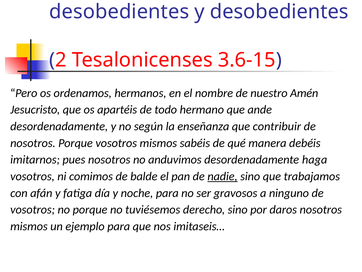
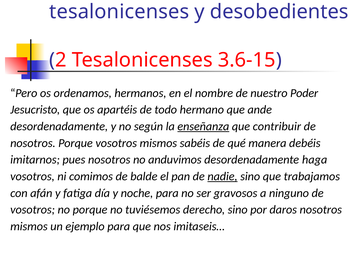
desobedientes: desobedientes -> tesalonicenses (119, 12)
Amén: Amén -> Poder (304, 93)
enseñanza underline: none -> present (203, 126)
